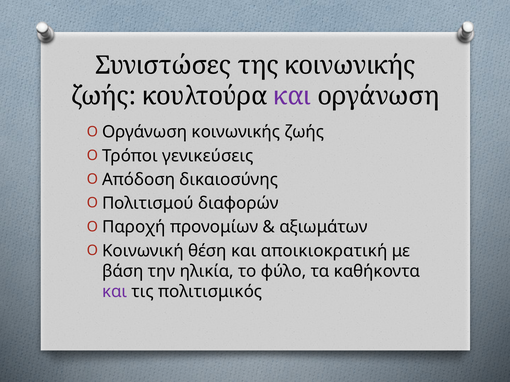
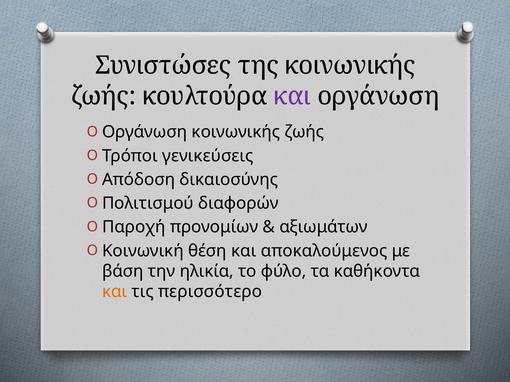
αποικιοκρατική: αποικιοκρατική -> αποκαλούμενος (324, 251)
και colour: purple -> orange (115, 292)
πολιτισμικός: πολιτισμικός -> περισσότερο (210, 292)
